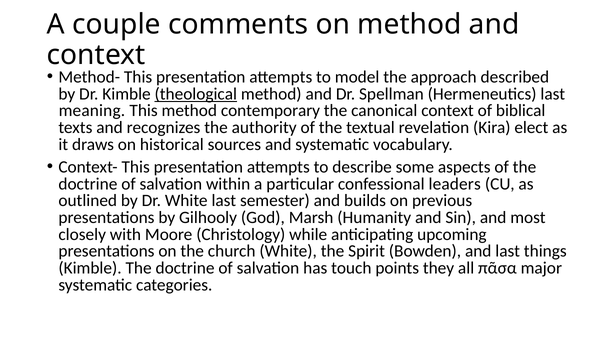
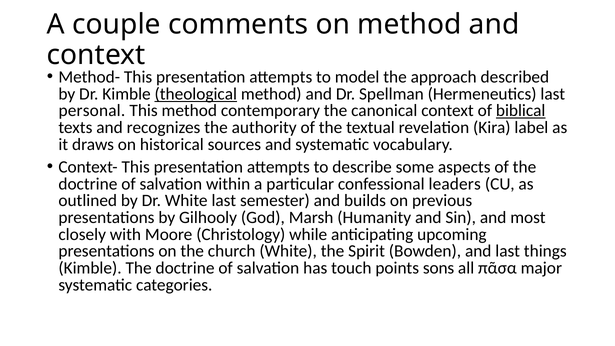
meaning: meaning -> personal (92, 111)
biblical underline: none -> present (521, 111)
elect: elect -> label (531, 128)
they: they -> sons (439, 268)
